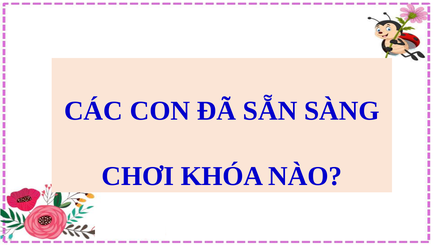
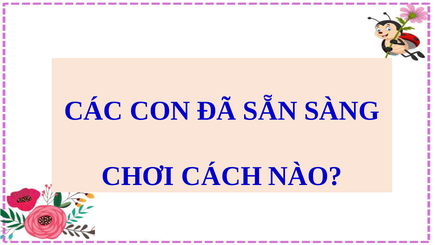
KHÓA: KHÓA -> CÁCH (222, 176)
